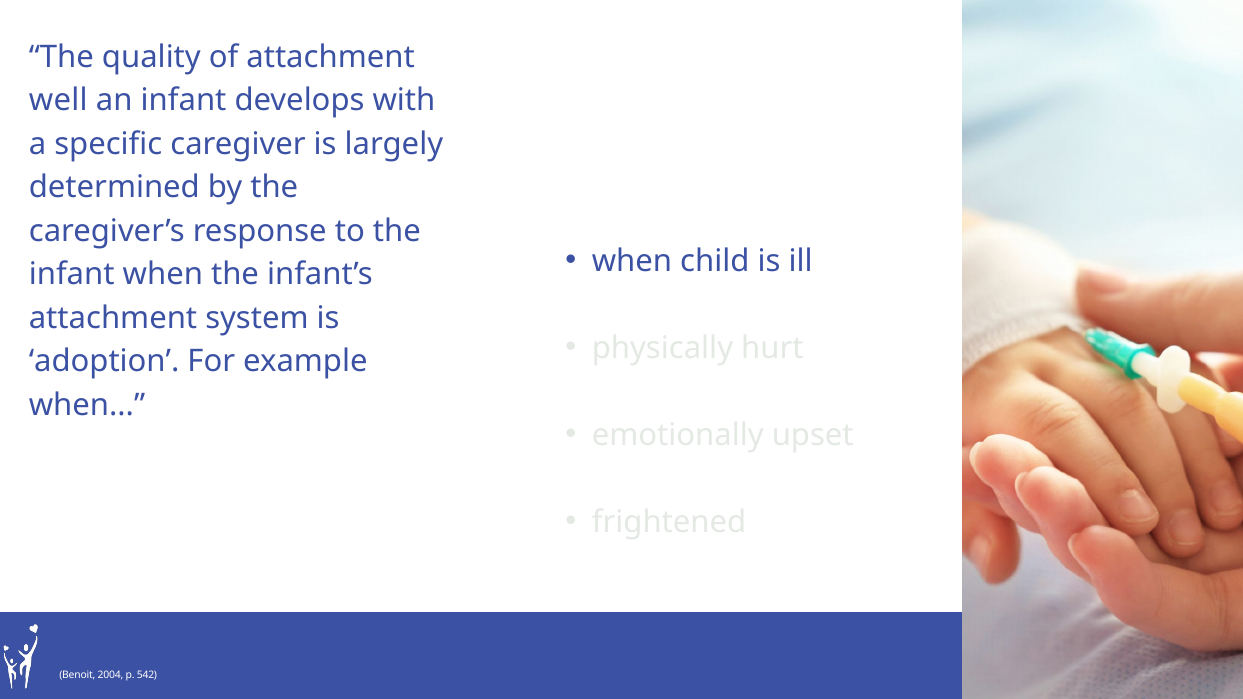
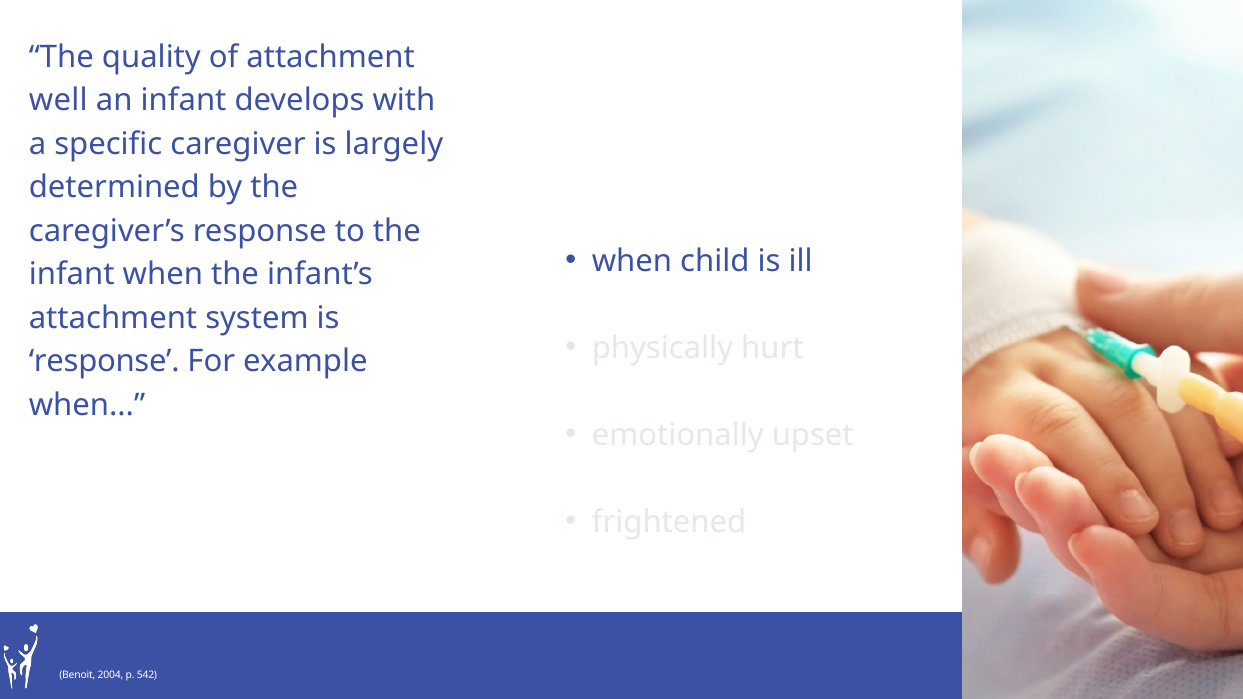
adoption: adoption -> response (104, 361)
